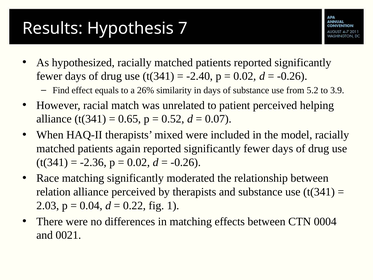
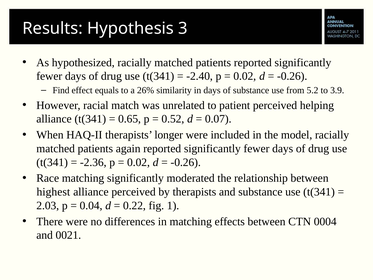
7: 7 -> 3 (183, 28)
mixed: mixed -> longer (169, 135)
relation: relation -> highest (53, 192)
